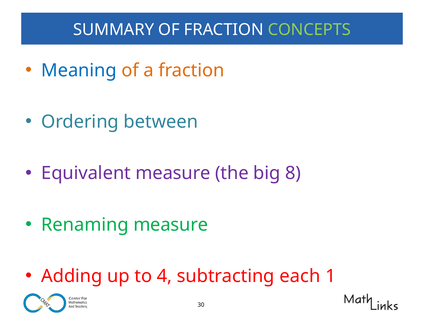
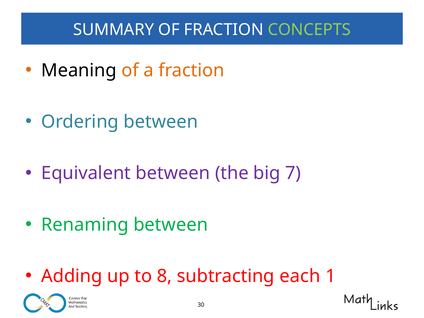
Meaning colour: blue -> black (79, 71)
Equivalent measure: measure -> between (173, 173)
8: 8 -> 7 (293, 173)
Renaming measure: measure -> between (171, 225)
4: 4 -> 8 (164, 276)
